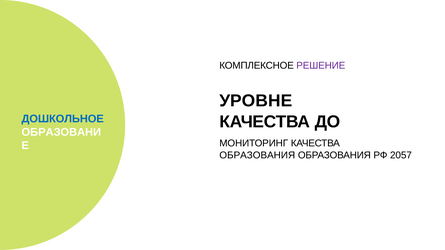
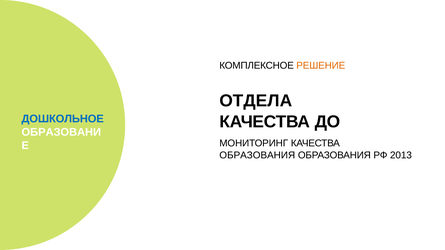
РЕШЕНИЕ colour: purple -> orange (321, 66)
УРОВНЕ: УРОВНЕ -> ОТДЕЛА (256, 101)
2057: 2057 -> 2013 (401, 155)
